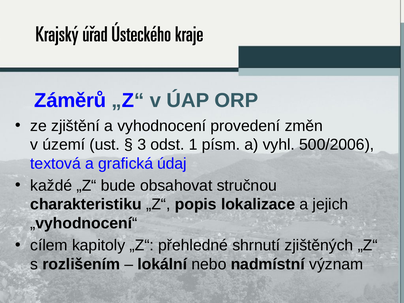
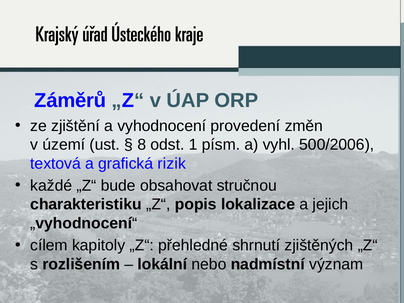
3: 3 -> 8 (142, 145)
údaj: údaj -> rizik (172, 164)
